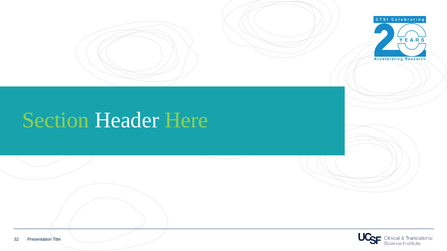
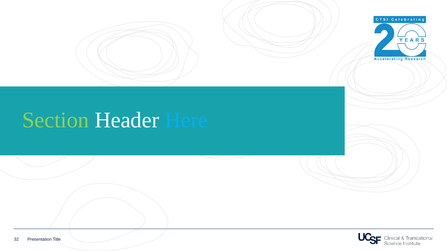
Here colour: light green -> light blue (186, 120)
